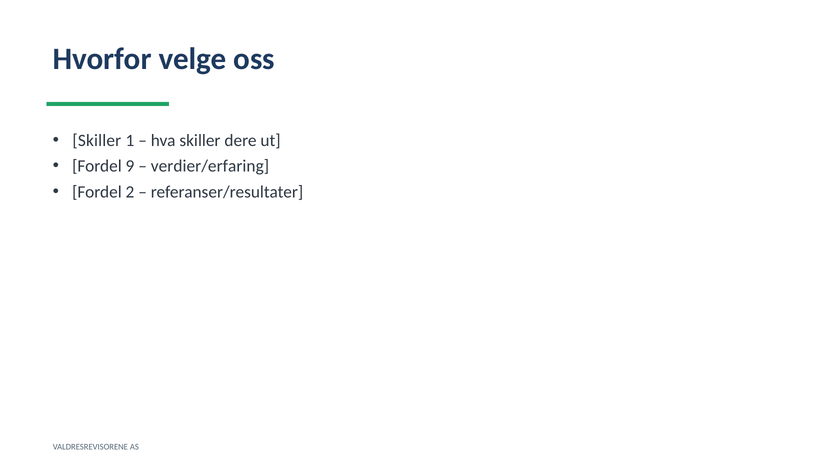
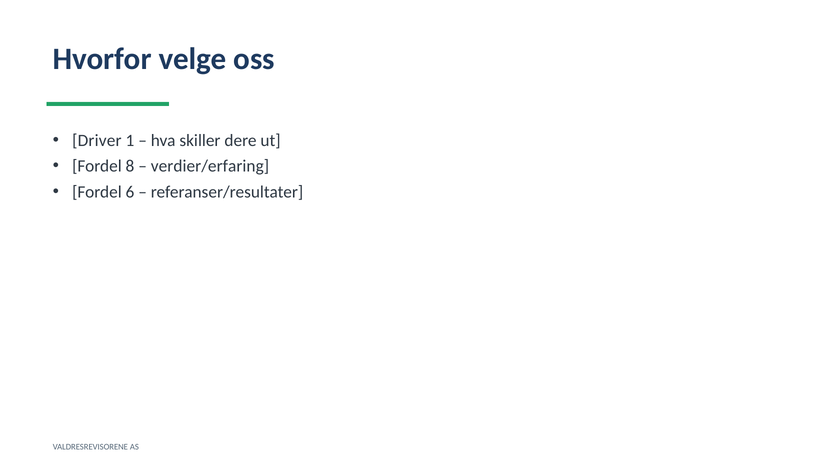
Skiller: Skiller -> Driver (97, 140)
9: 9 -> 8 (130, 166)
2: 2 -> 6 (130, 192)
